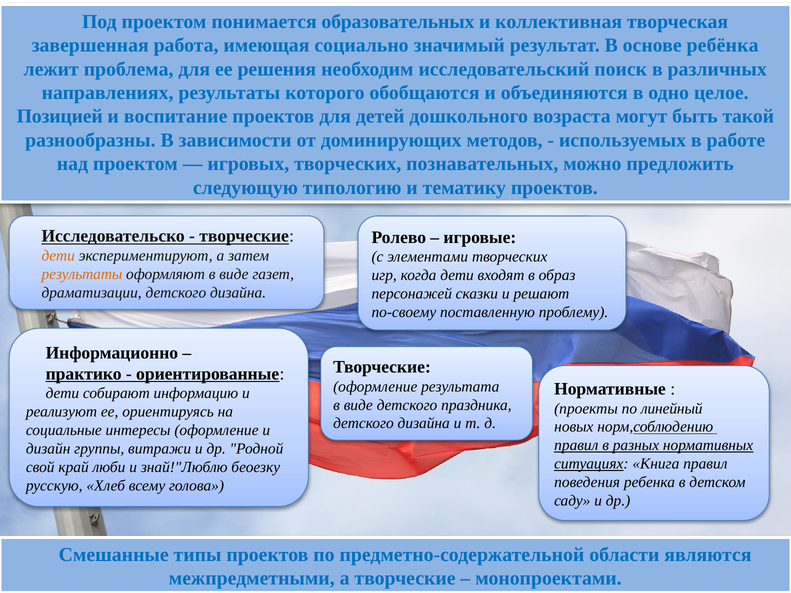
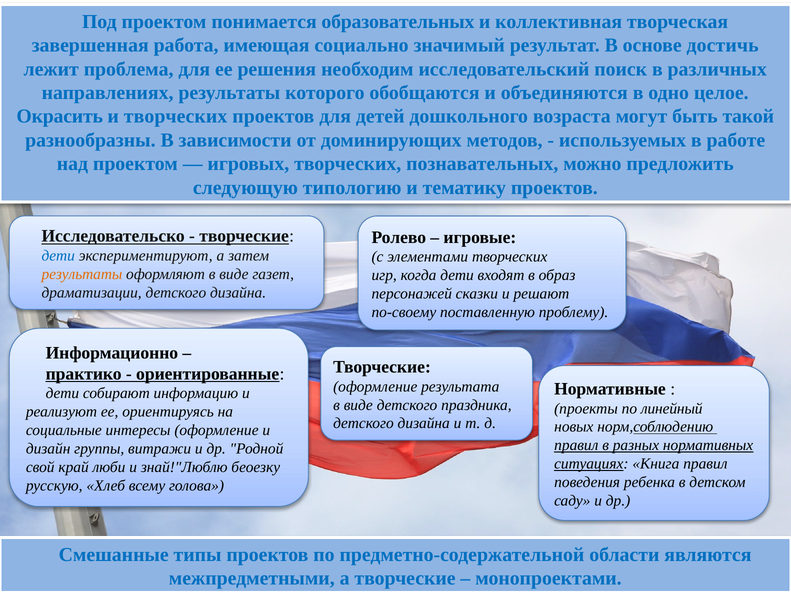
ребёнка: ребёнка -> достичь (723, 45)
Позицией: Позицией -> Окрасить (60, 117)
и воспитание: воспитание -> творческих (176, 117)
дети colour: orange -> blue (58, 256)
